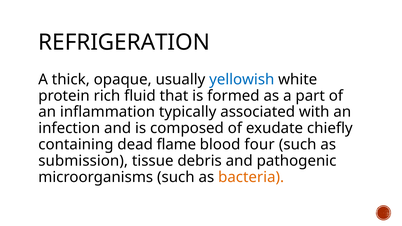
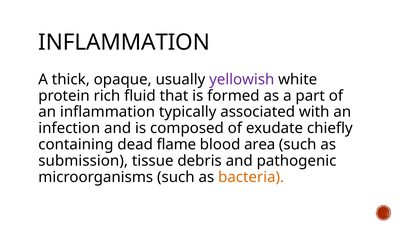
REFRIGERATION: REFRIGERATION -> INFLAMMATION (124, 42)
yellowish colour: blue -> purple (242, 80)
four: four -> area (260, 145)
